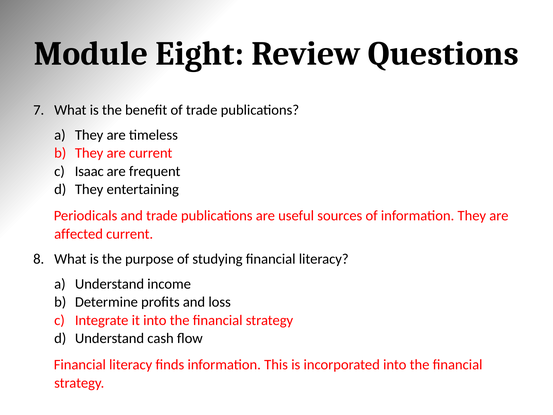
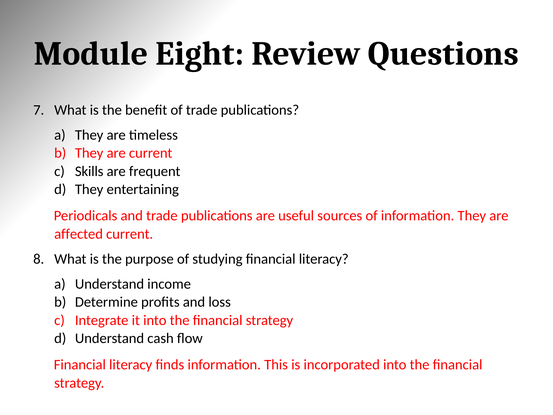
Isaac: Isaac -> Skills (89, 171)
